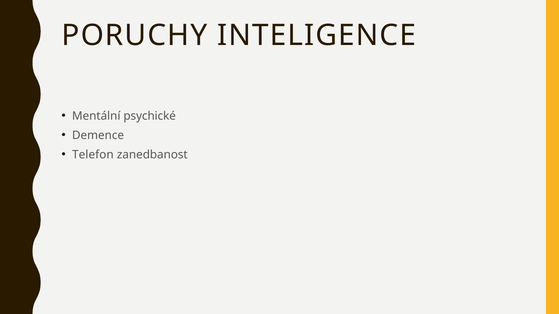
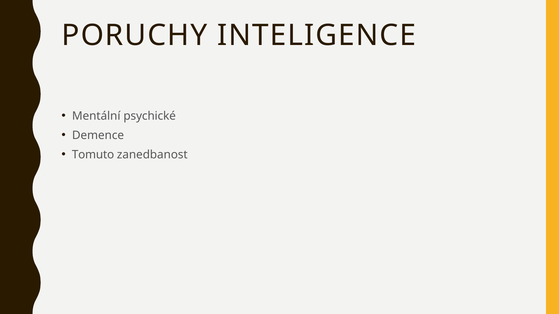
Telefon: Telefon -> Tomuto (93, 155)
